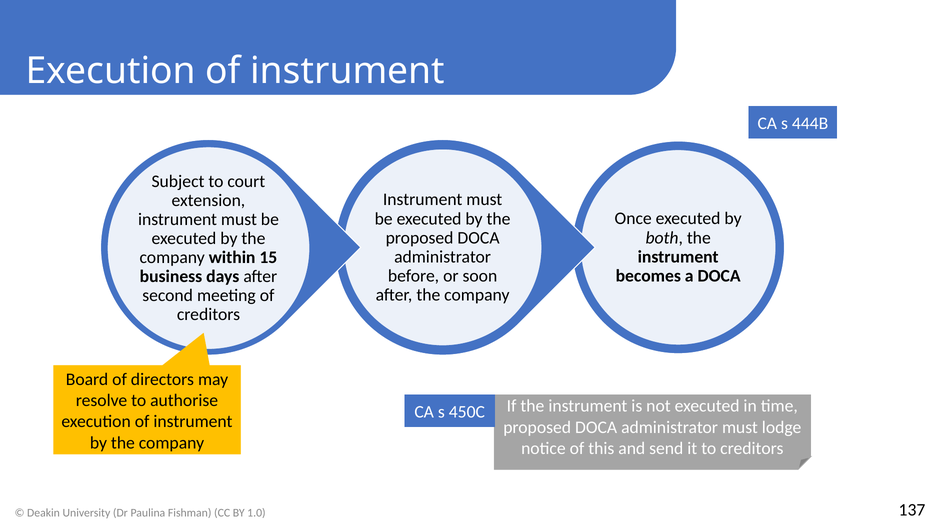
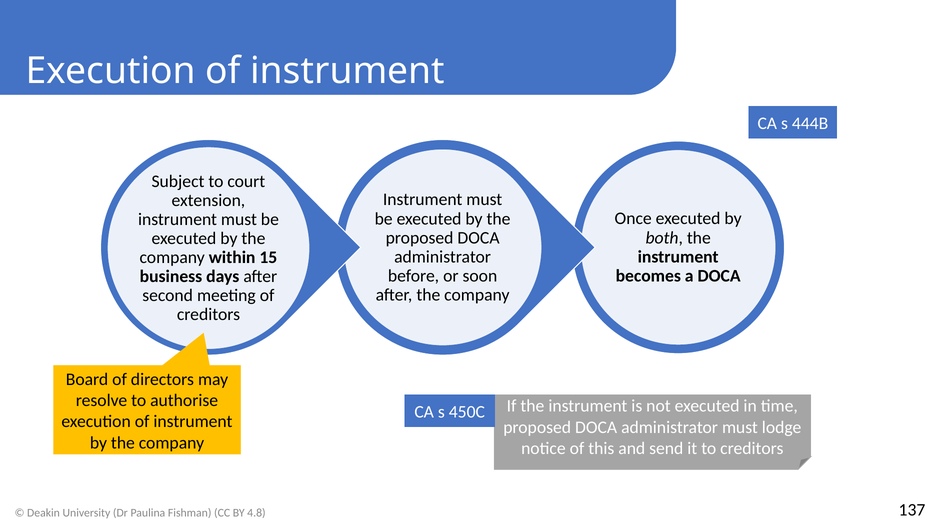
1.0: 1.0 -> 4.8 (256, 513)
